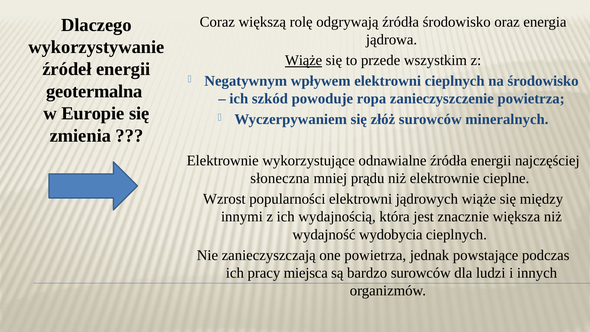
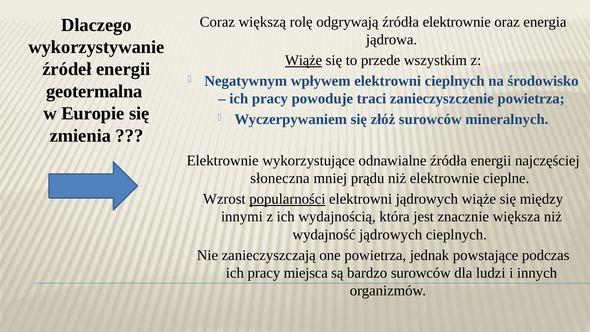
źródła środowisko: środowisko -> elektrownie (457, 22)
szkód: szkód -> pracy (270, 99)
ropa: ropa -> traci (371, 99)
popularności underline: none -> present (287, 199)
wydajność wydobycia: wydobycia -> jądrowych (391, 234)
